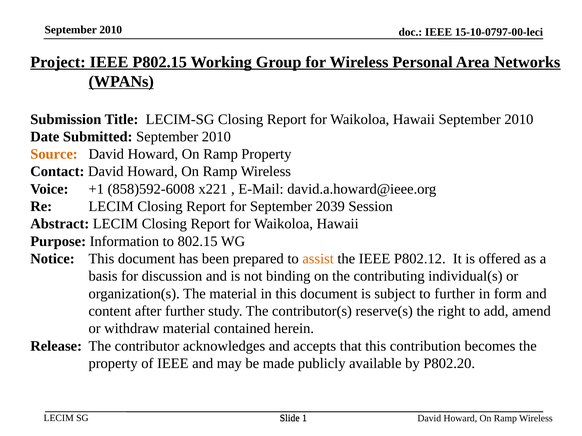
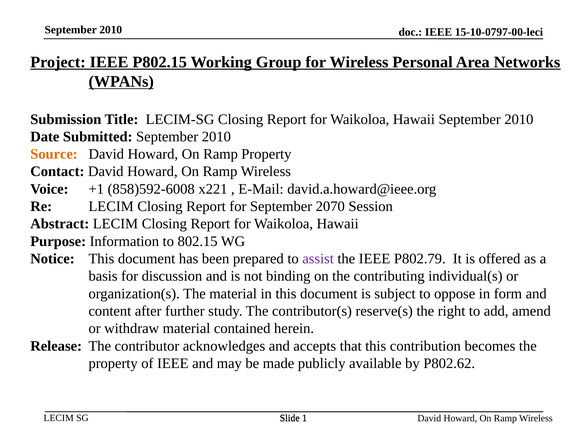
2039: 2039 -> 2070 (330, 207)
assist colour: orange -> purple (318, 259)
P802.12: P802.12 -> P802.79 (420, 259)
to further: further -> oppose (455, 294)
P802.20: P802.20 -> P802.62 (449, 364)
